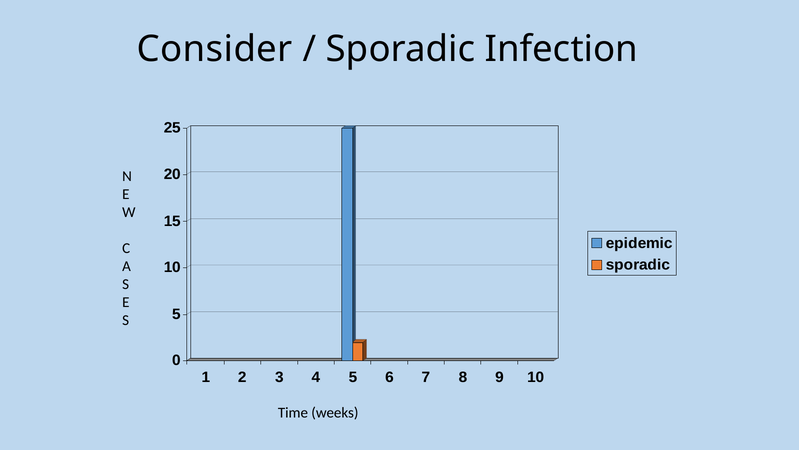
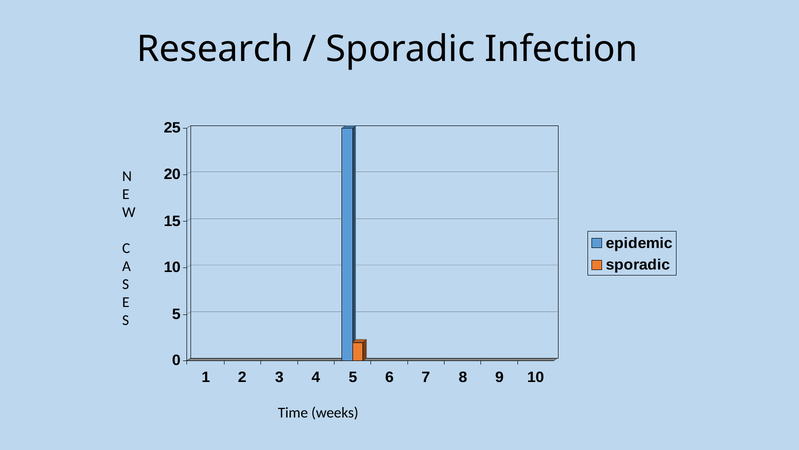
Consider: Consider -> Research (215, 49)
